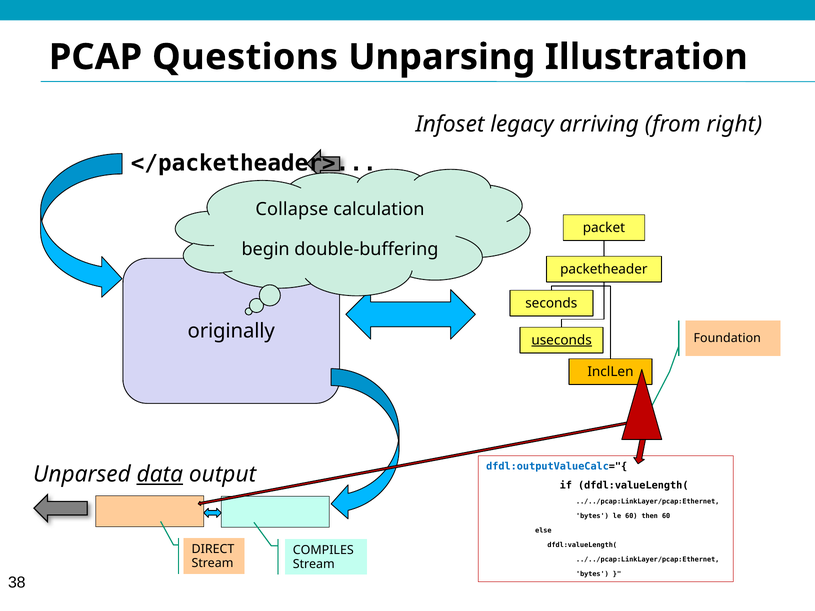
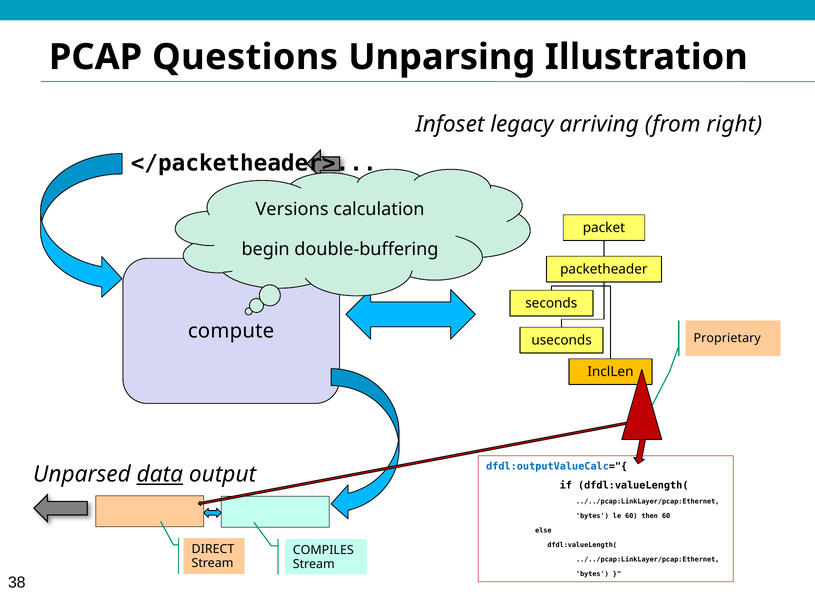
Collapse: Collapse -> Versions (292, 209)
originally: originally -> compute (231, 331)
Foundation: Foundation -> Proprietary (727, 338)
useconds underline: present -> none (562, 340)
